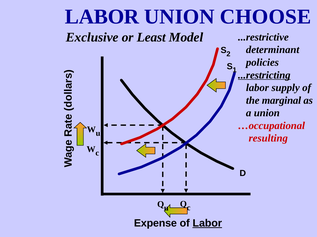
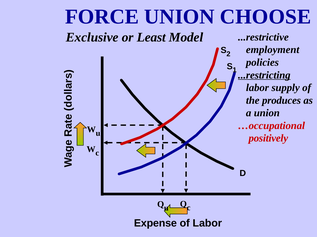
LABOR: LABOR -> FORCE (102, 17)
determinant: determinant -> employment (273, 50)
marginal: marginal -> produces (281, 101)
resulting: resulting -> positively (268, 139)
Labor underline: present -> none (207, 224)
